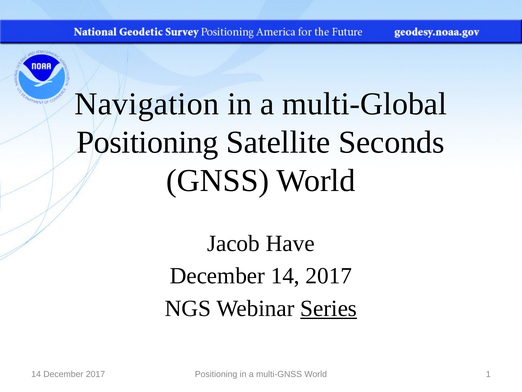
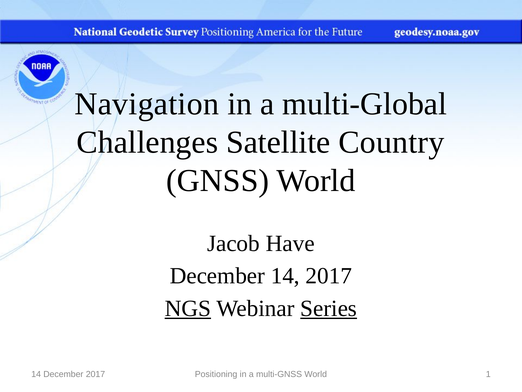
Positioning: Positioning -> Challenges (147, 142)
Seconds: Seconds -> Country (391, 142)
NGS underline: none -> present (188, 308)
